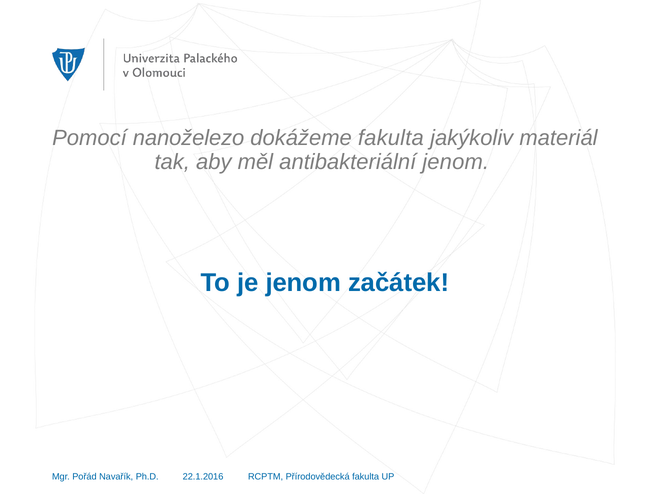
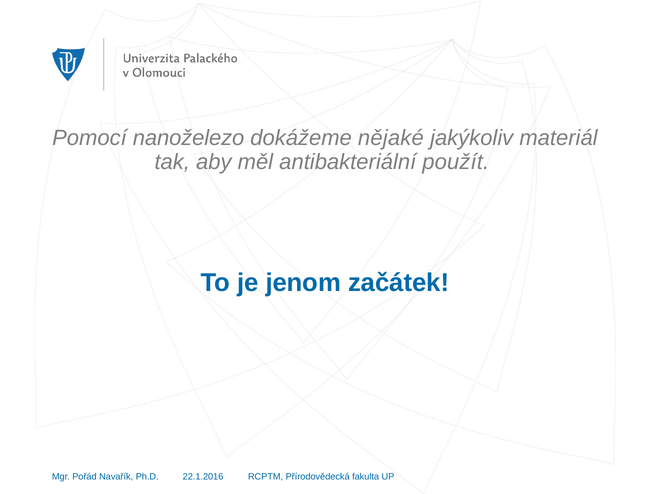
dokážeme fakulta: fakulta -> nějaké (391, 138)
antibakteriální jenom: jenom -> použít (456, 162)
